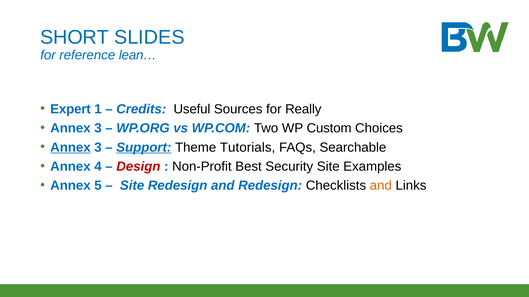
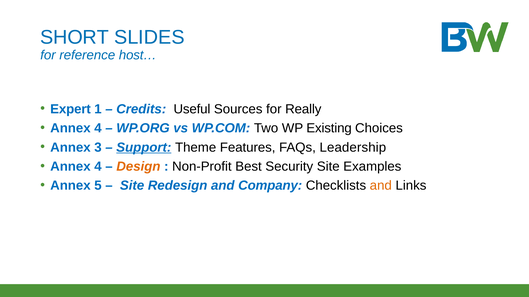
lean…: lean… -> host… (138, 55)
3: 3 -> 4 (98, 128)
Custom: Custom -> Existing (329, 128)
Annex underline: present -> none (70, 148)
Tutorials: Tutorials -> Features (248, 148)
Searchable: Searchable -> Leadership (353, 148)
Design colour: red -> orange (138, 167)
and Redesign: Redesign -> Company (270, 186)
